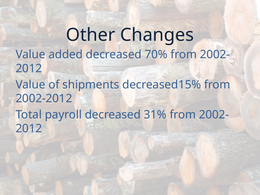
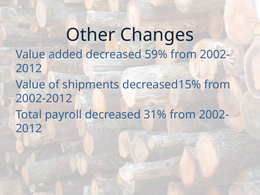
70%: 70% -> 59% (156, 55)
